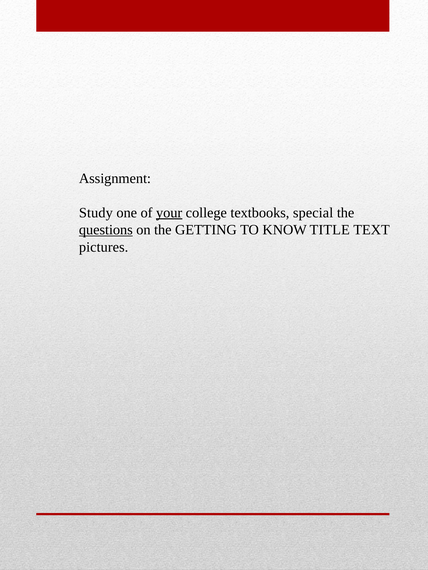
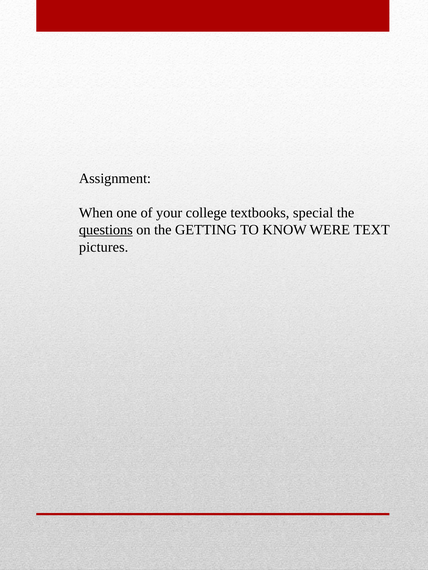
Study: Study -> When (96, 213)
your underline: present -> none (169, 213)
TITLE: TITLE -> WERE (330, 230)
